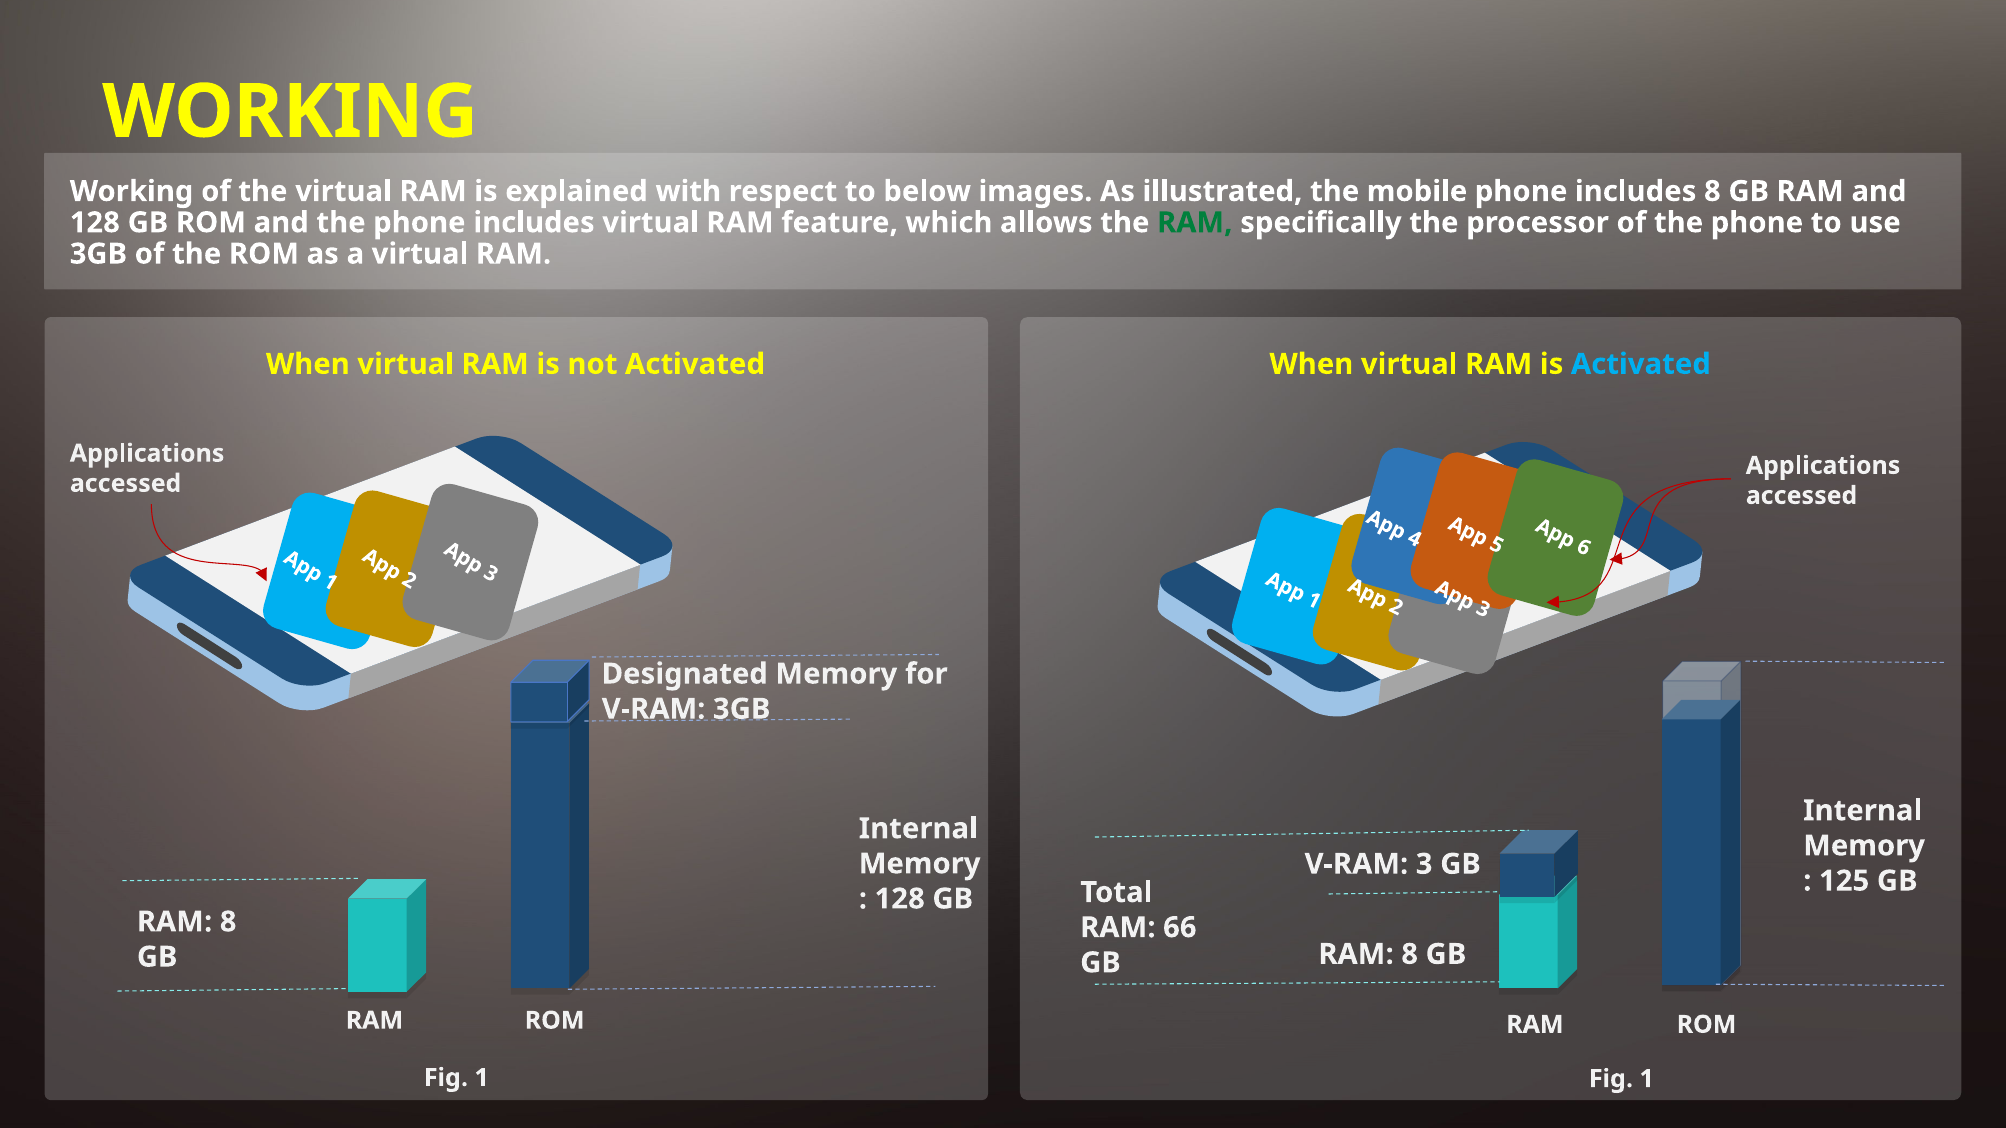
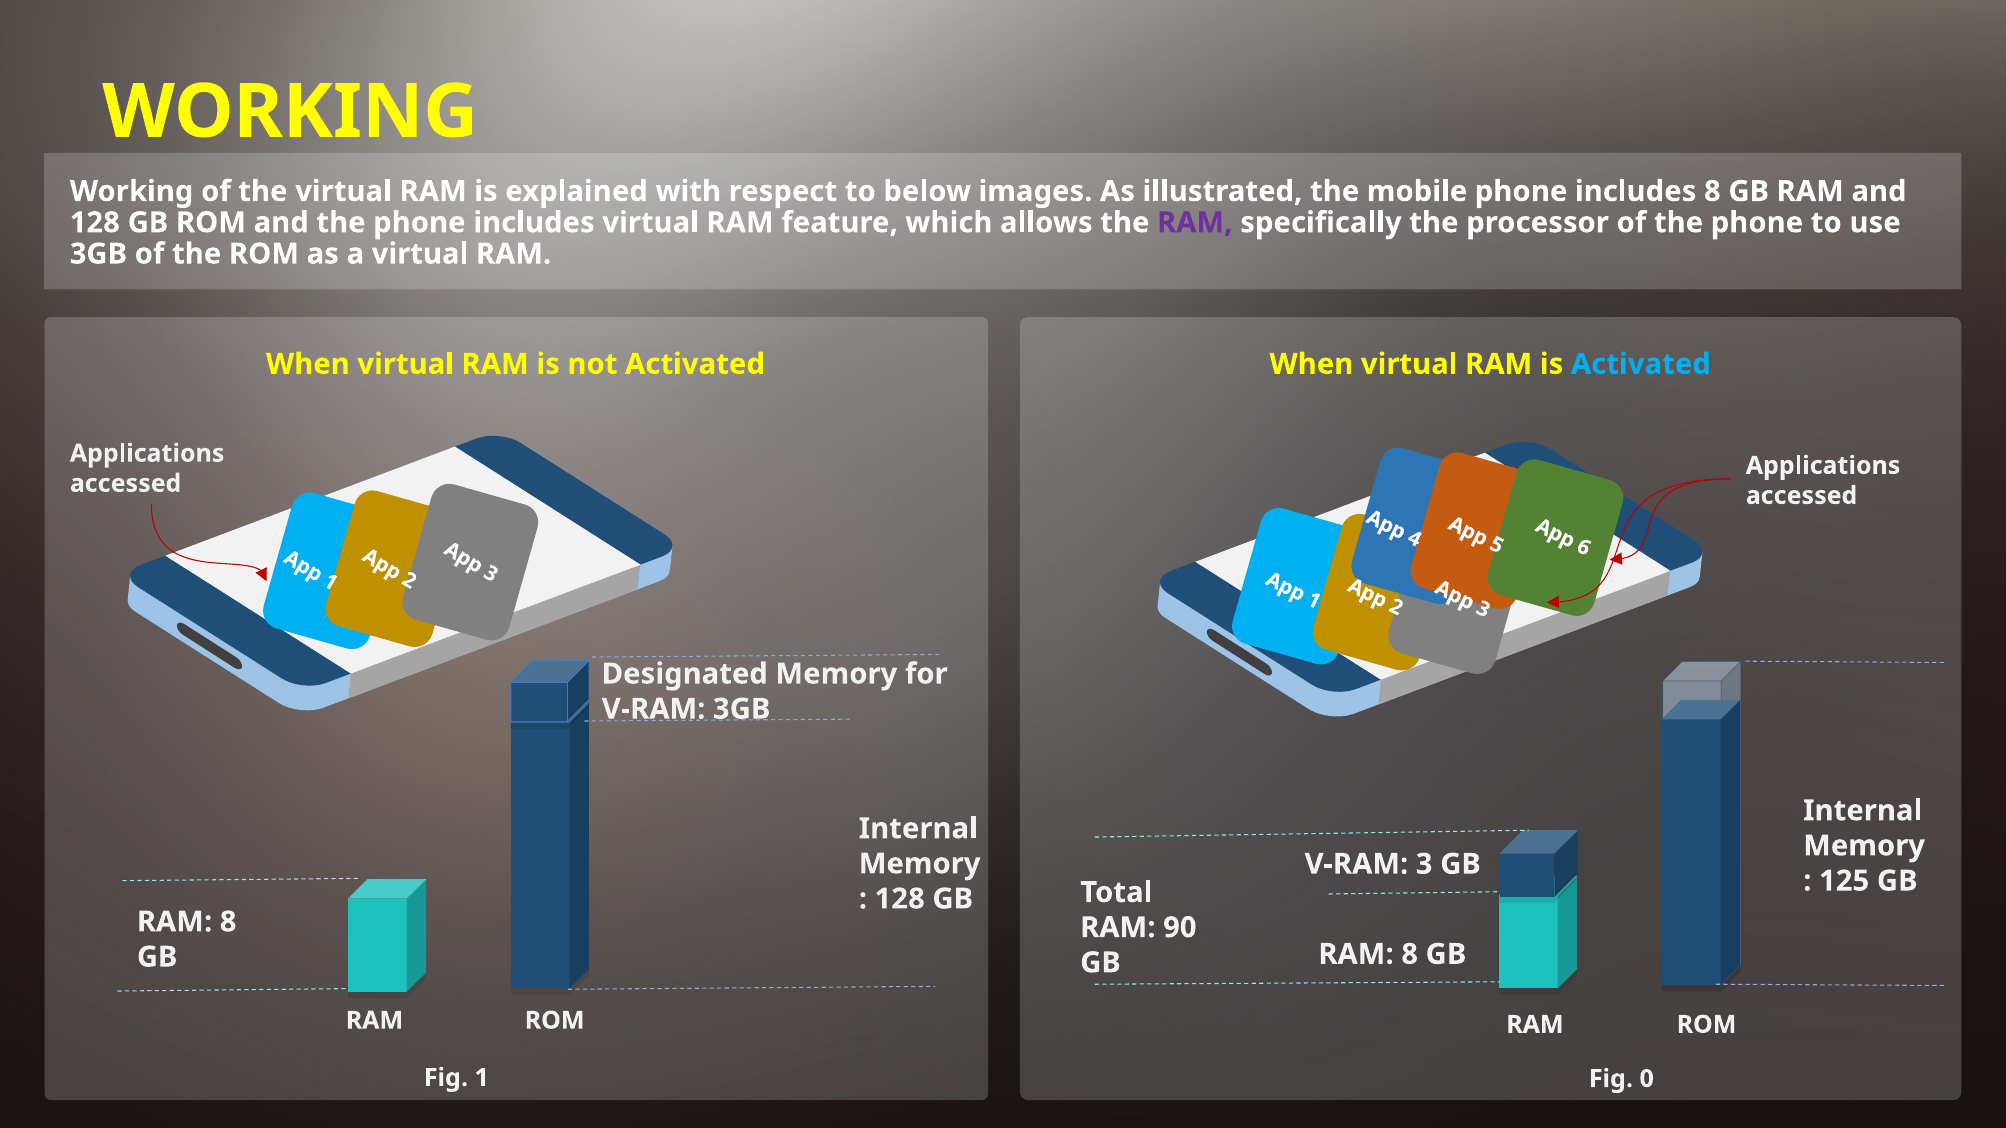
RAM colour: green -> purple (1195, 223)
66: 66 -> 90 (1180, 928)
1 Fig 1: 1 -> 0 (1647, 1079)
